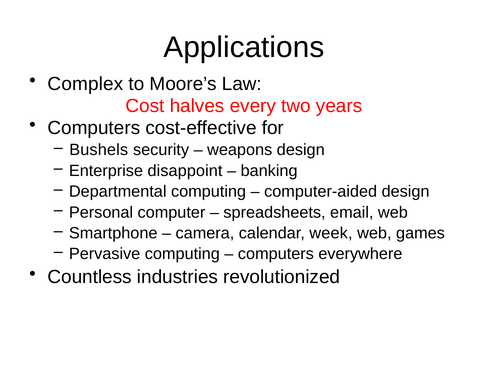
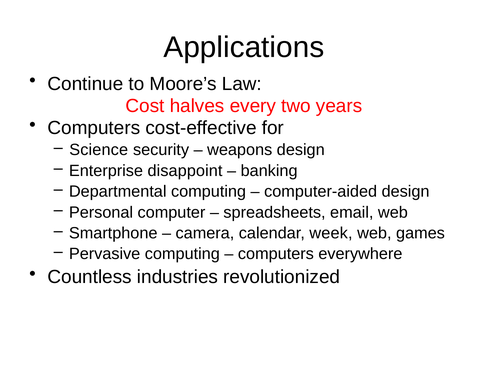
Complex: Complex -> Continue (85, 84)
Bushels: Bushels -> Science (99, 150)
